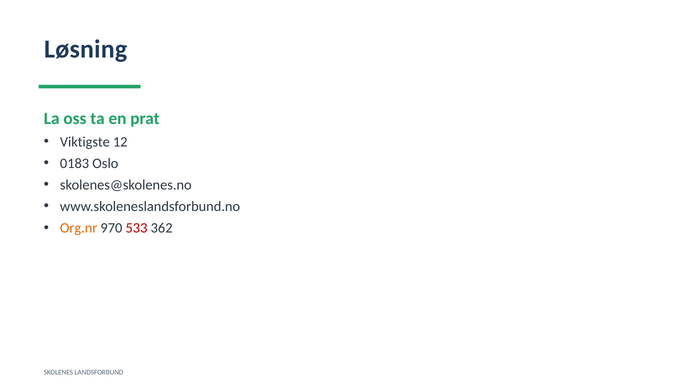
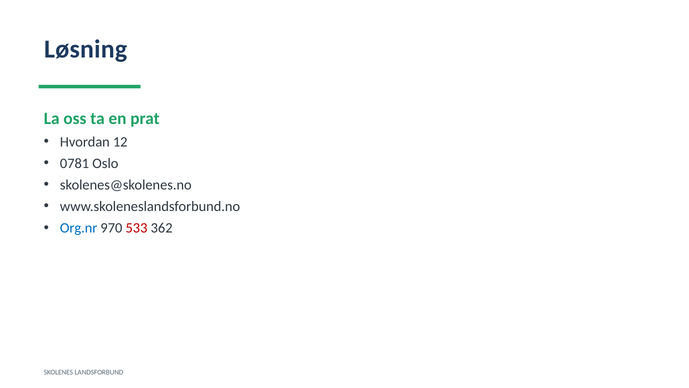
Viktigste: Viktigste -> Hvordan (85, 142)
0183: 0183 -> 0781 (75, 163)
Org.nr colour: orange -> blue (79, 228)
